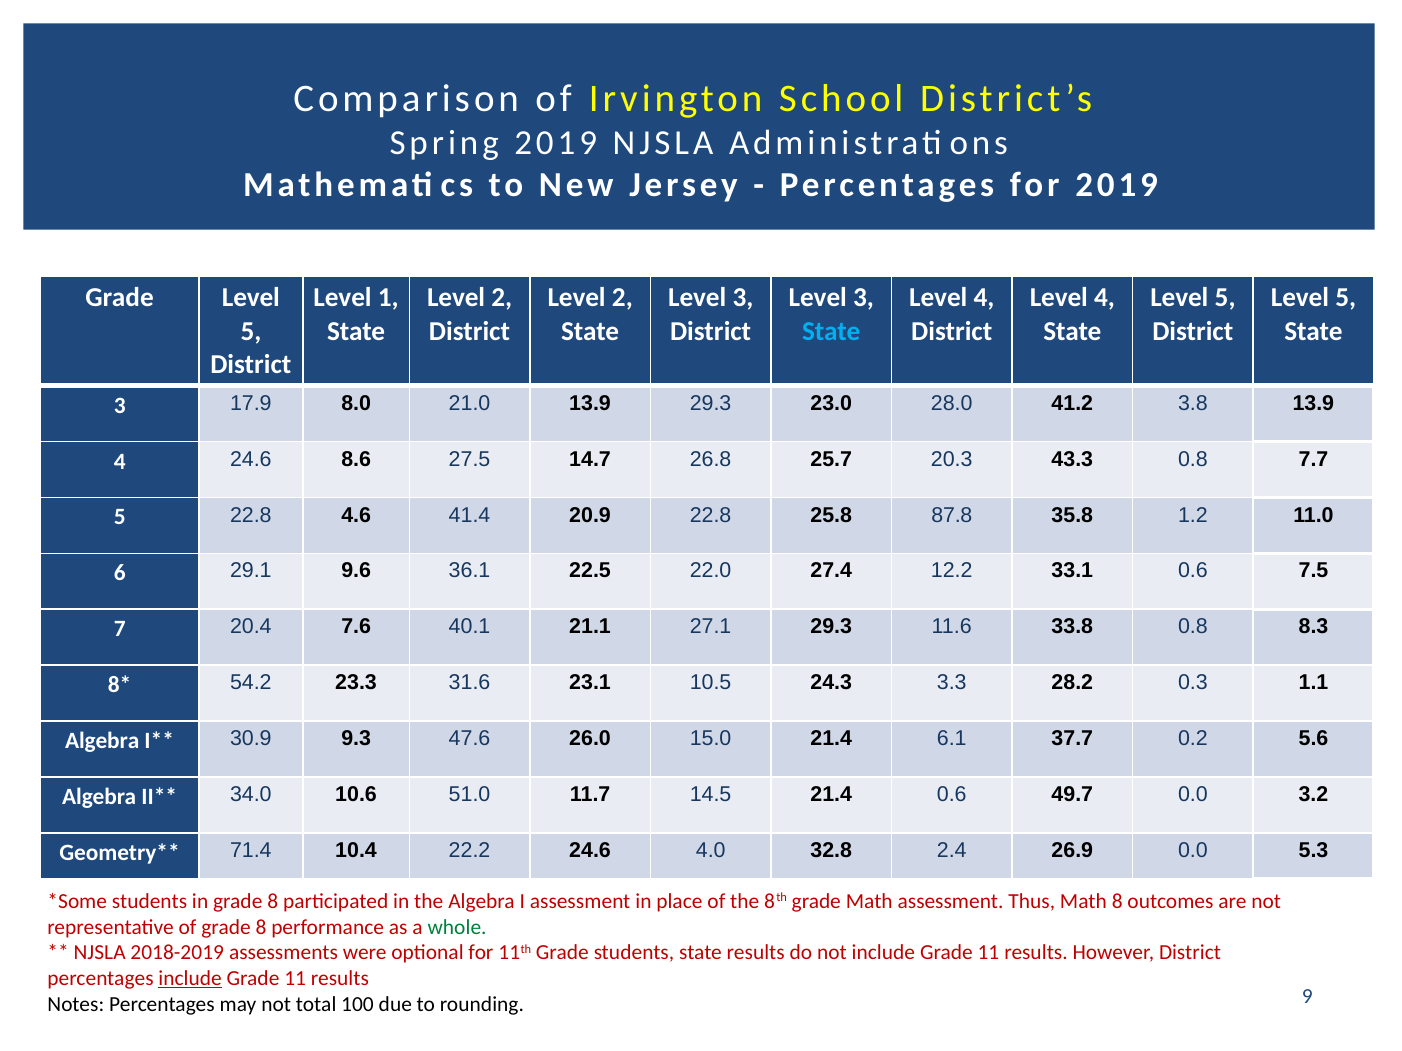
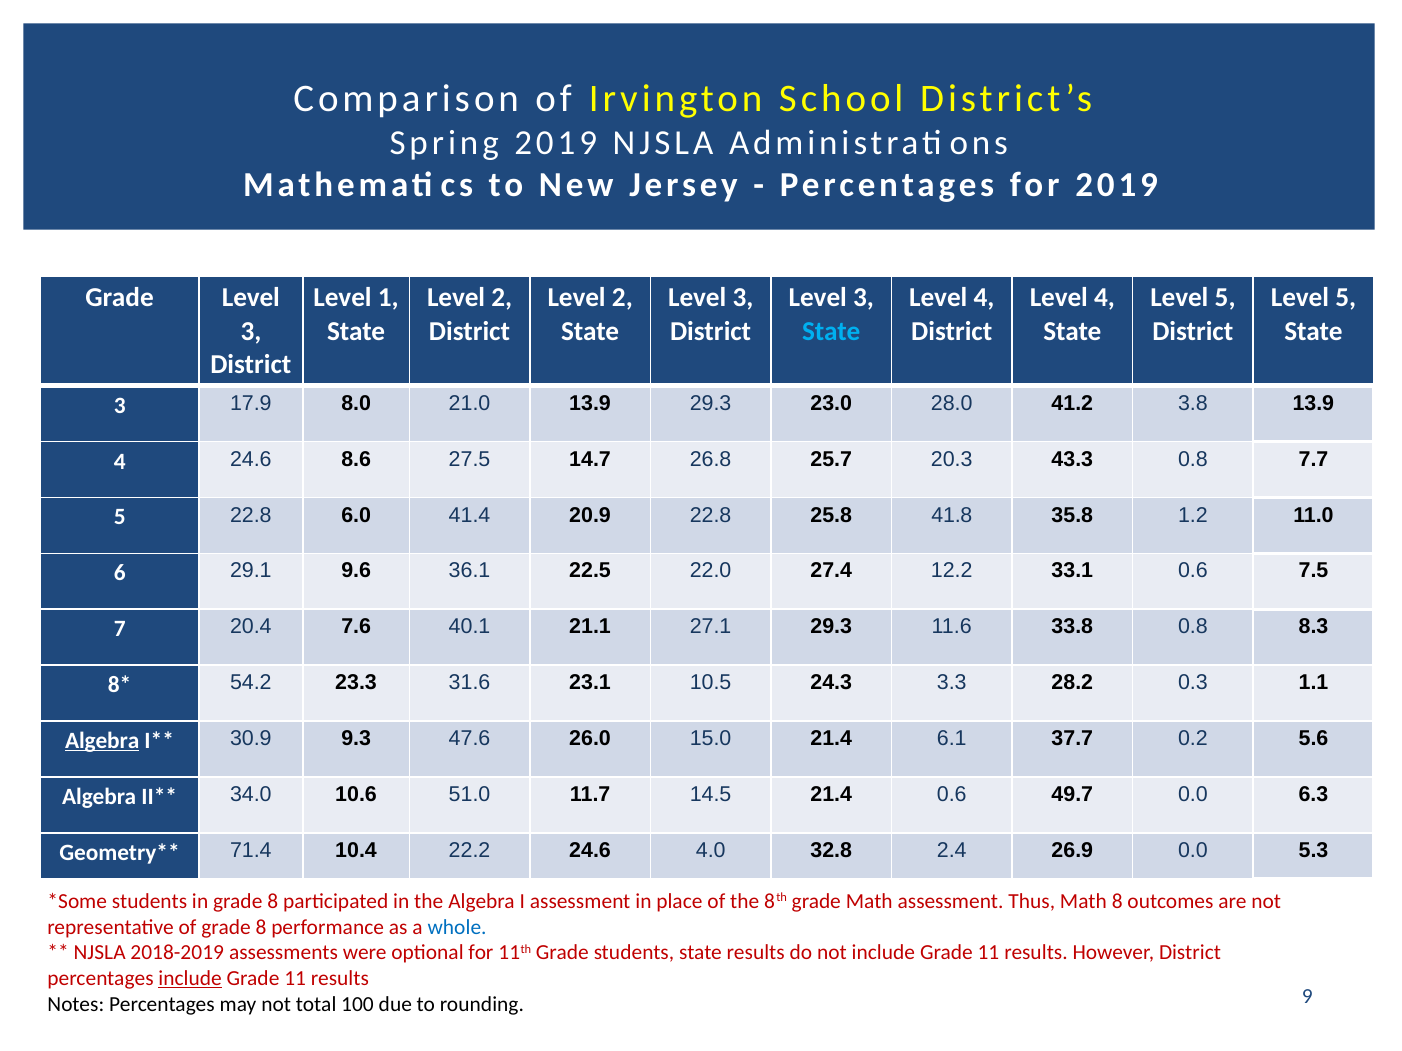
5: 5 -> 3 (251, 331)
4.6: 4.6 -> 6.0 (356, 515)
87.8: 87.8 -> 41.8 (952, 515)
Algebra underline: none -> present (102, 741)
3.2: 3.2 -> 6.3 (1313, 795)
whole colour: green -> blue (457, 927)
